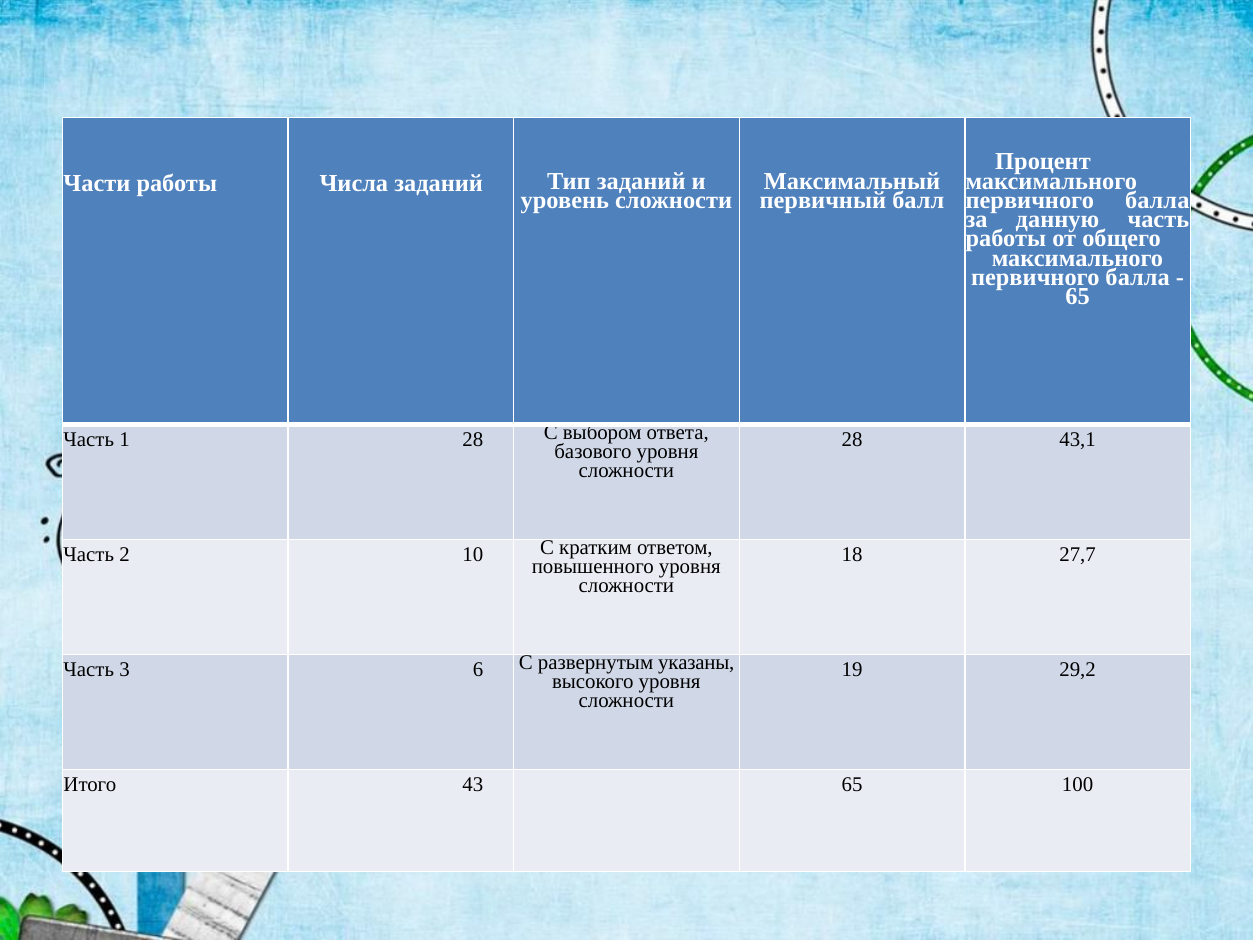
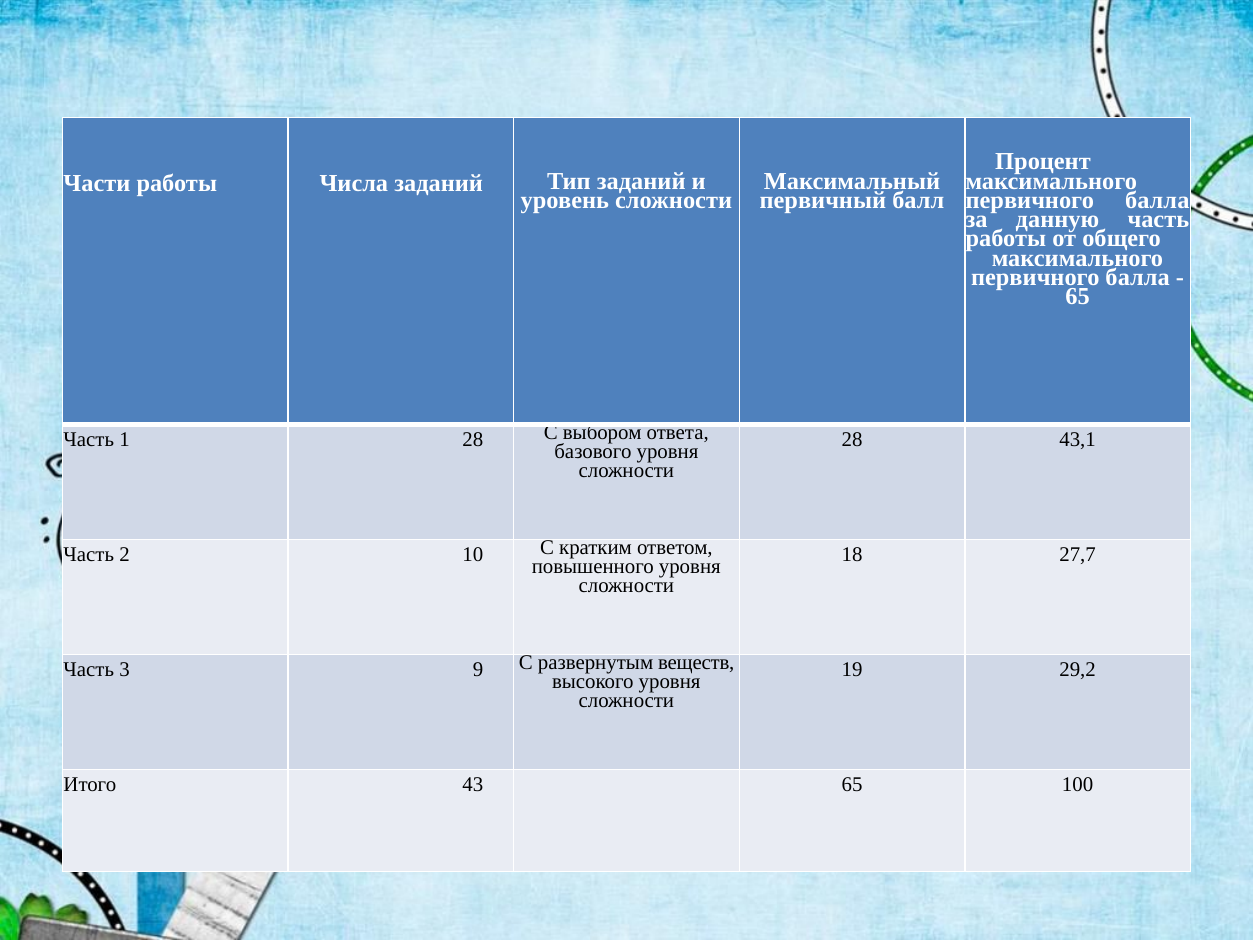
6: 6 -> 9 (478, 669)
указаны: указаны -> веществ (696, 662)
